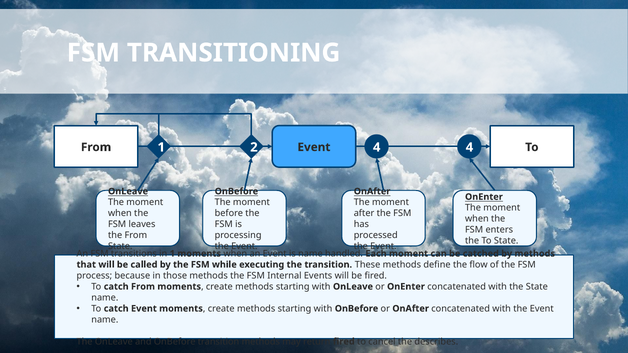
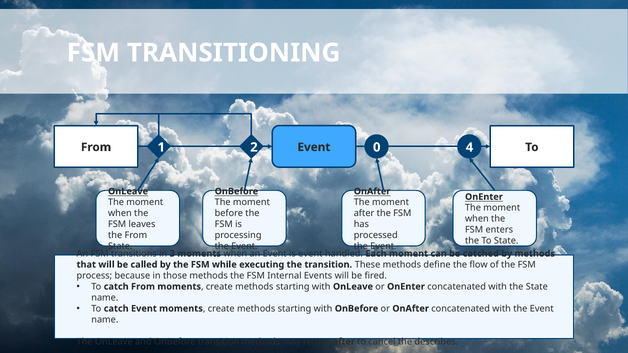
1 4: 4 -> 0 (377, 147)
in 1: 1 -> 3 (172, 254)
is name: name -> event (310, 254)
return fired: fired -> after (344, 342)
